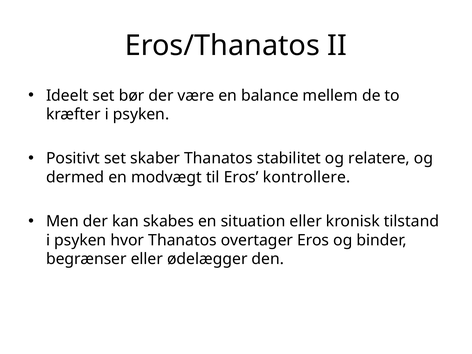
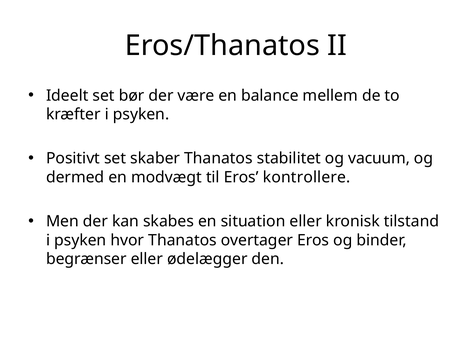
relatere: relatere -> vacuum (379, 158)
